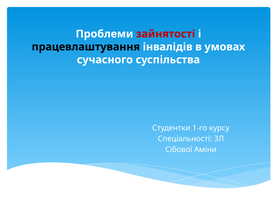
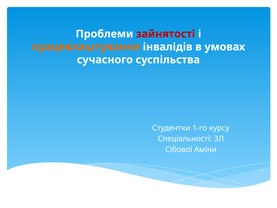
працевлаштування colour: black -> orange (86, 47)
